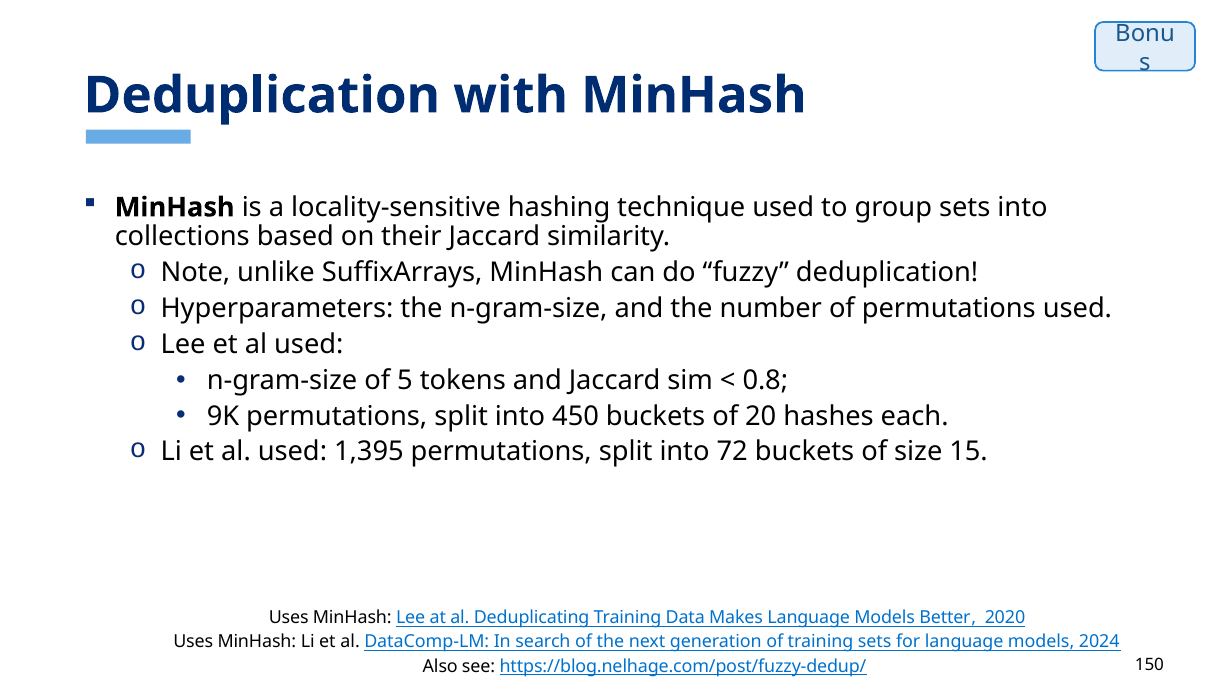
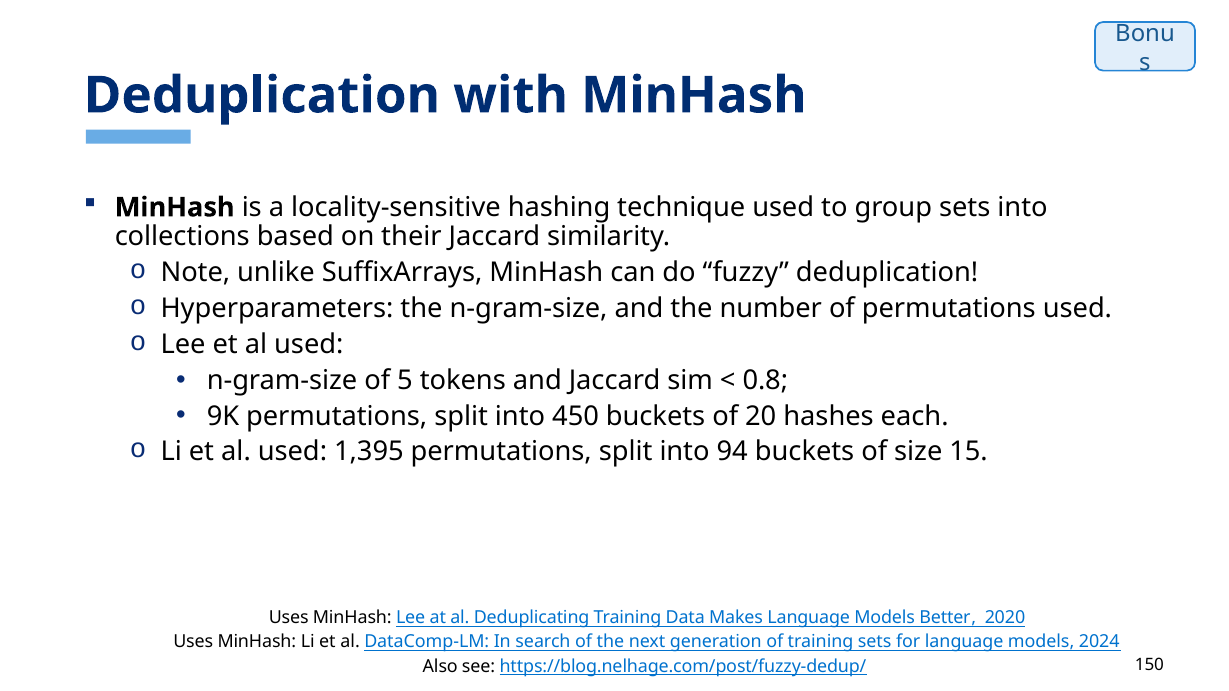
72: 72 -> 94 (732, 452)
